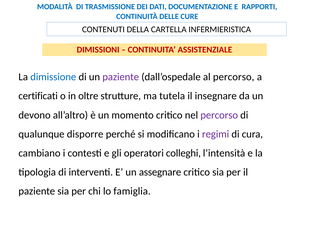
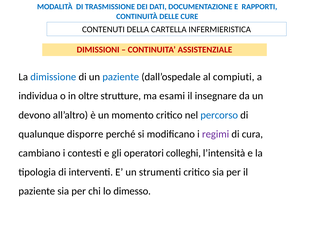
paziente colour: purple -> blue (121, 77)
al percorso: percorso -> compiuti (234, 77)
certificati: certificati -> individua (38, 96)
tutela: tutela -> esami (172, 96)
percorso colour: purple -> blue (219, 115)
assegnare: assegnare -> strumenti (160, 172)
famiglia: famiglia -> dimesso (132, 191)
